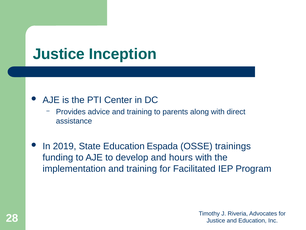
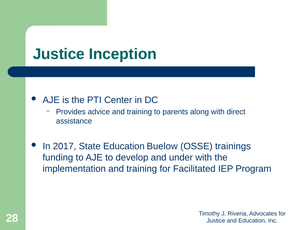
2019: 2019 -> 2017 (65, 146)
Espada: Espada -> Buelow (162, 146)
hours: hours -> under (181, 157)
